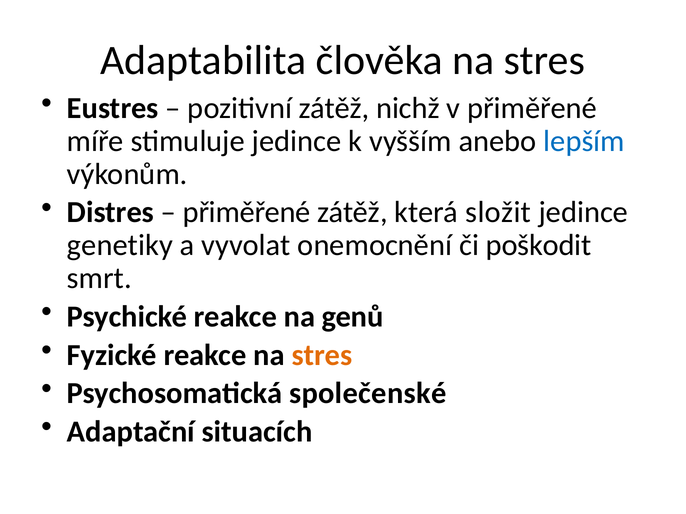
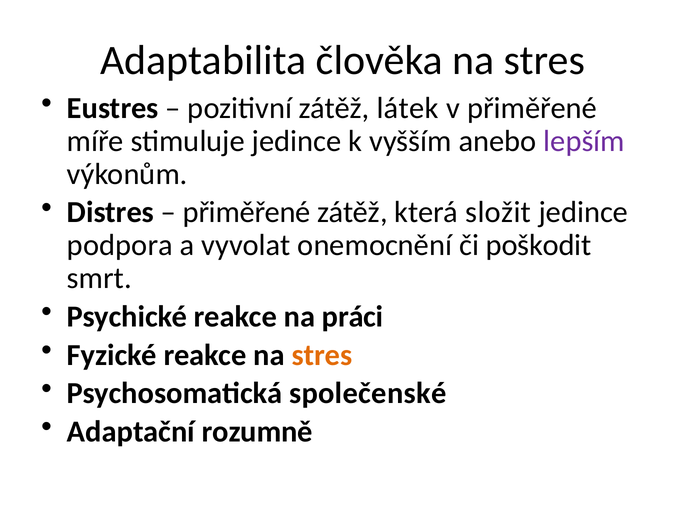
nichž: nichž -> látek (408, 108)
lepším colour: blue -> purple (584, 141)
genetiky: genetiky -> podpora (120, 246)
genů: genů -> práci (353, 317)
situacích: situacích -> rozumně (257, 432)
